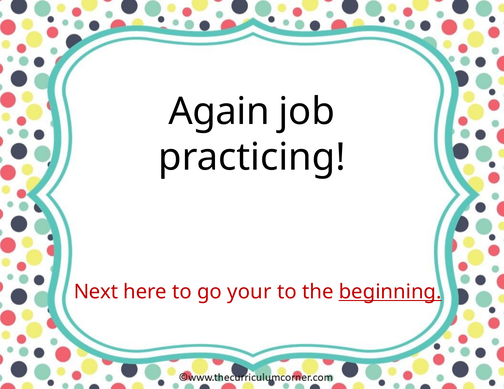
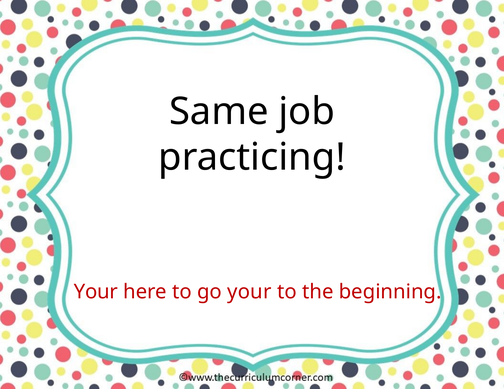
Again: Again -> Same (219, 112)
Next: Next -> Your (96, 292)
beginning underline: present -> none (390, 292)
